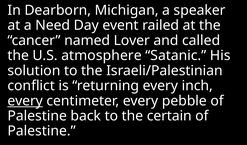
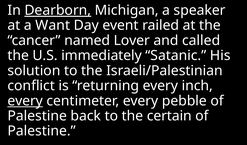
Dearborn underline: none -> present (58, 10)
Need: Need -> Want (53, 25)
atmosphere: atmosphere -> immediately (102, 55)
